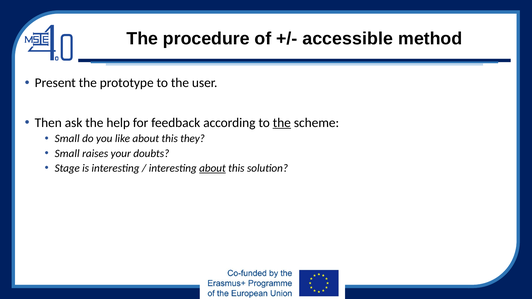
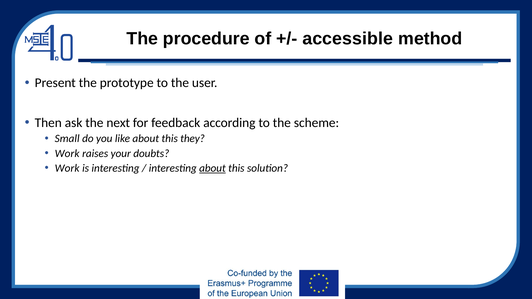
help: help -> next (118, 123)
the underline: present -> none (282, 123)
Small: Small -> Work (67, 154)
Stage: Stage -> Work (67, 168)
